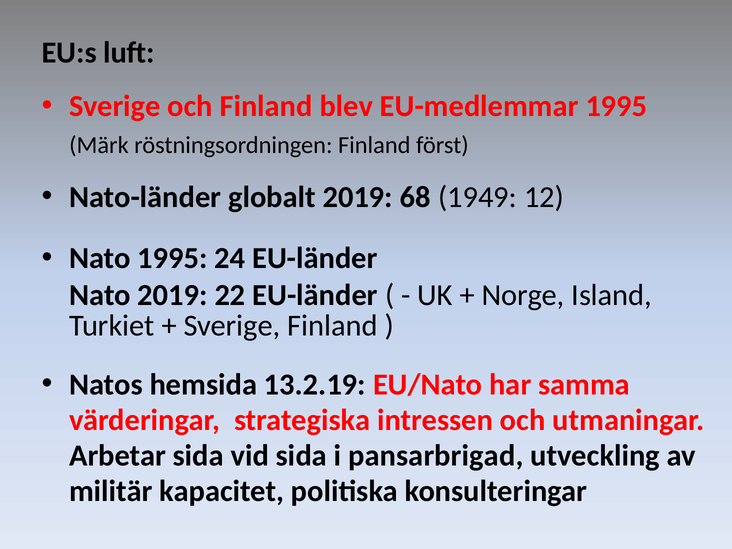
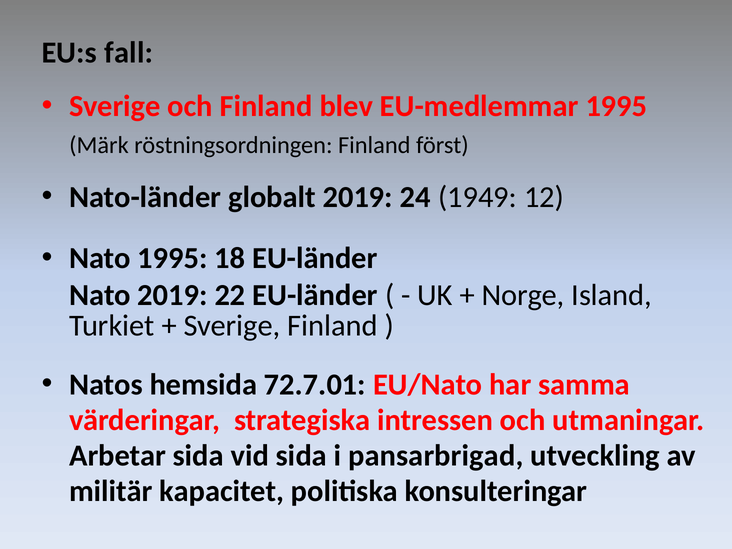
luft: luft -> fall (129, 53)
68: 68 -> 24 (415, 197)
24: 24 -> 18 (230, 258)
13.2.19: 13.2.19 -> 72.7.01 (315, 385)
